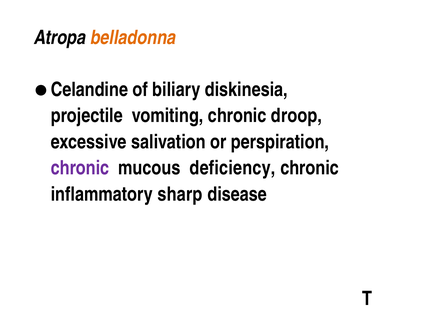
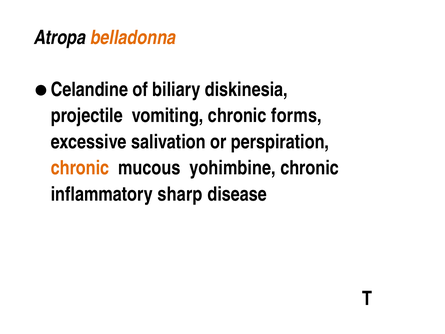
droop: droop -> forms (297, 116)
chronic colour: purple -> orange (80, 168)
deficiency: deficiency -> yohimbine (233, 168)
